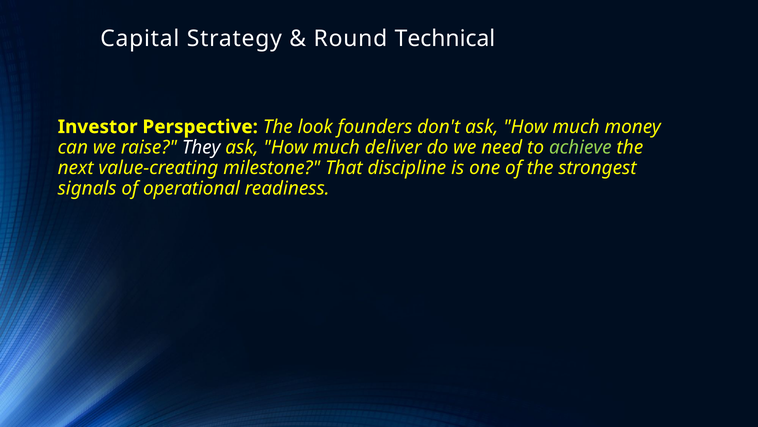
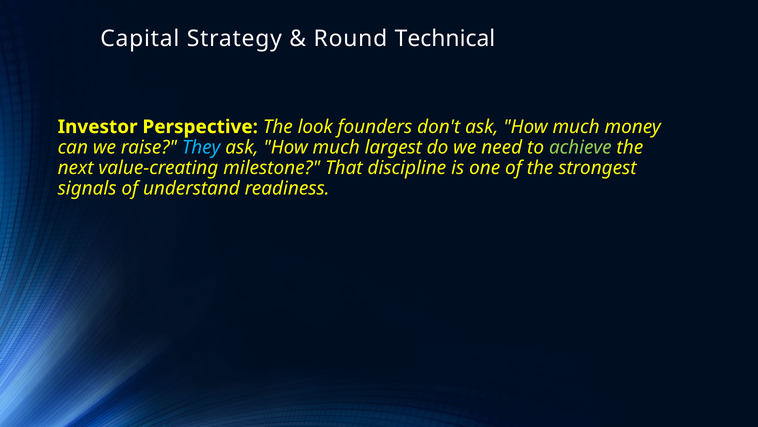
They colour: white -> light blue (201, 147)
deliver: deliver -> largest (393, 147)
operational: operational -> understand (191, 188)
